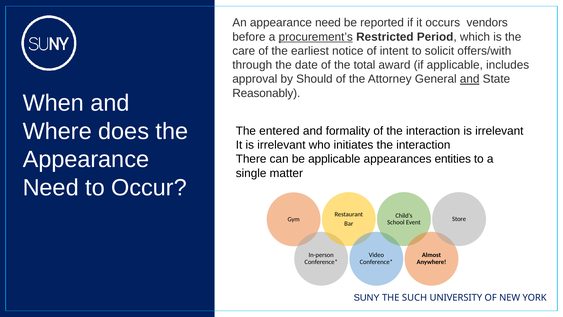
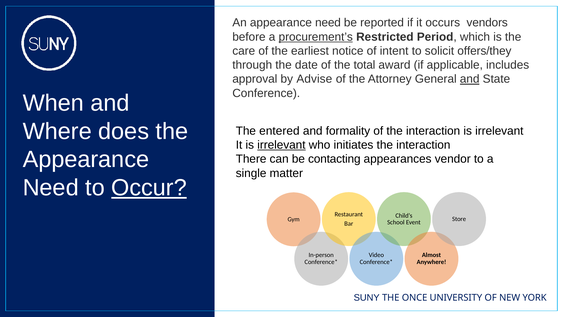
offers/with: offers/with -> offers/they (484, 51)
Should: Should -> Advise (314, 79)
Reasonably: Reasonably -> Conference (266, 93)
irrelevant underline: none -> present (281, 145)
be applicable: applicable -> contacting (334, 159)
entities: entities -> vendor (453, 159)
Occur underline: none -> present (149, 188)
SUCH: SUCH -> ONCE (415, 297)
